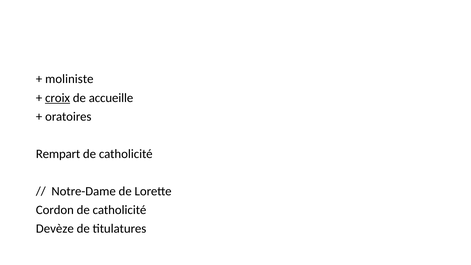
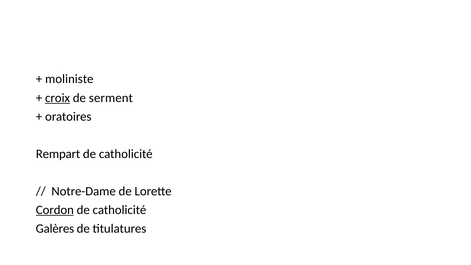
accueille: accueille -> serment (111, 98)
Cordon underline: none -> present (55, 210)
Devèze: Devèze -> Galères (55, 229)
